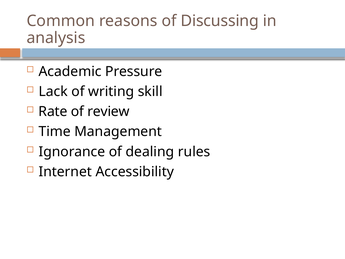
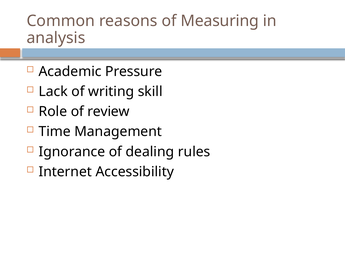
Discussing: Discussing -> Measuring (220, 21)
Rate: Rate -> Role (53, 111)
